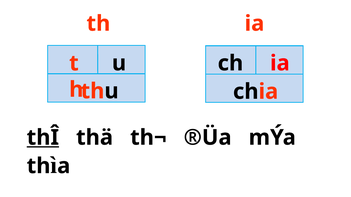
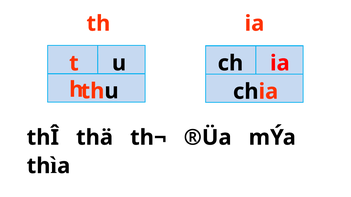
thÎ underline: present -> none (43, 138)
